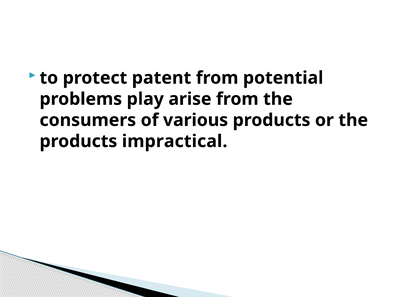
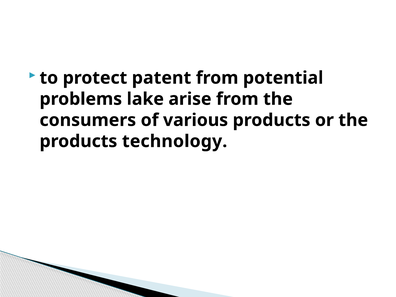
play: play -> lake (145, 99)
impractical: impractical -> technology (175, 141)
